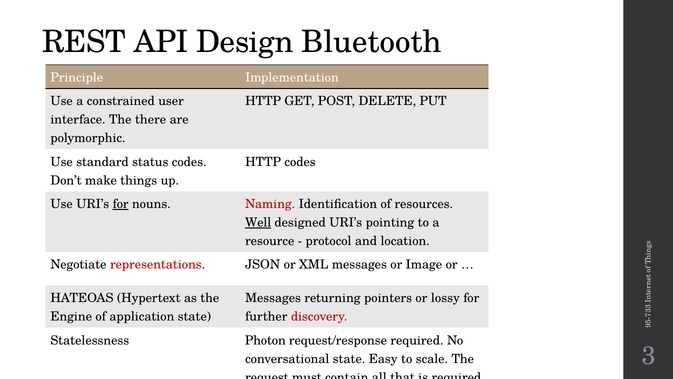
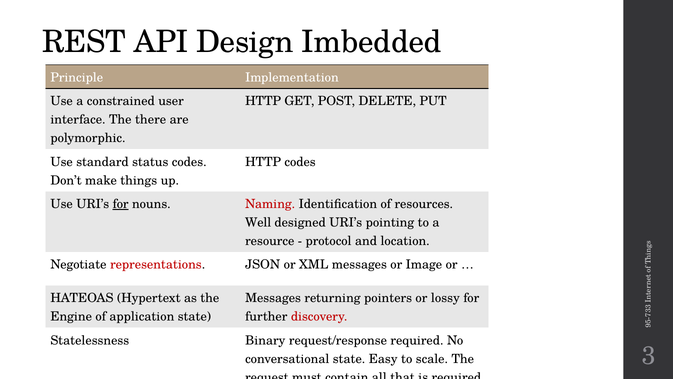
Bluetooth: Bluetooth -> Imbedded (371, 42)
Well underline: present -> none (258, 222)
Photon: Photon -> Binary (265, 340)
